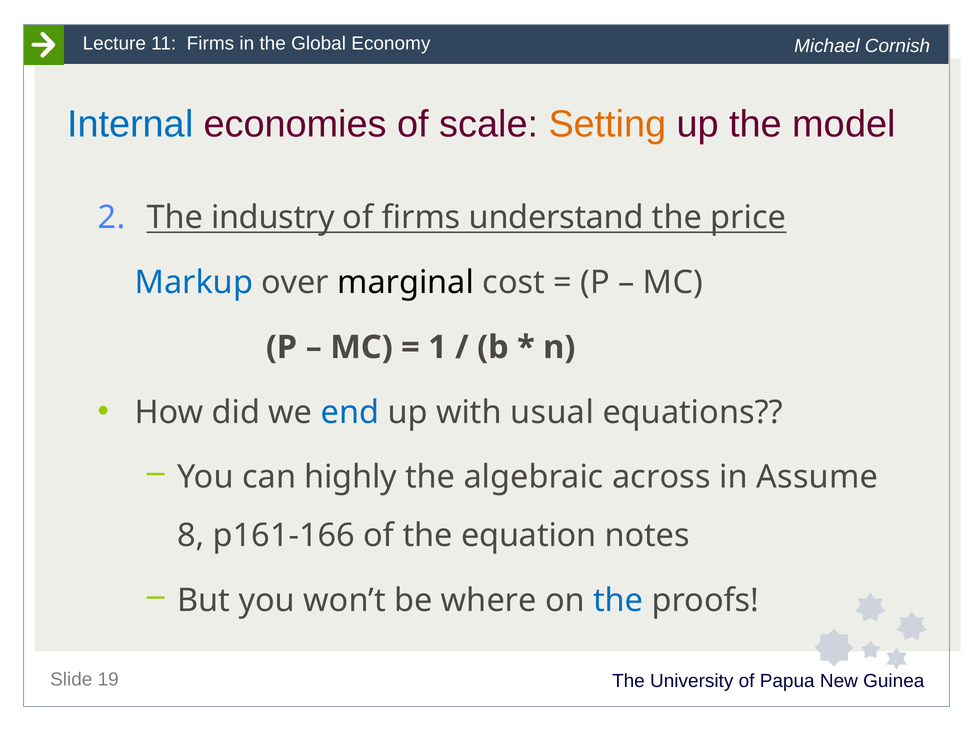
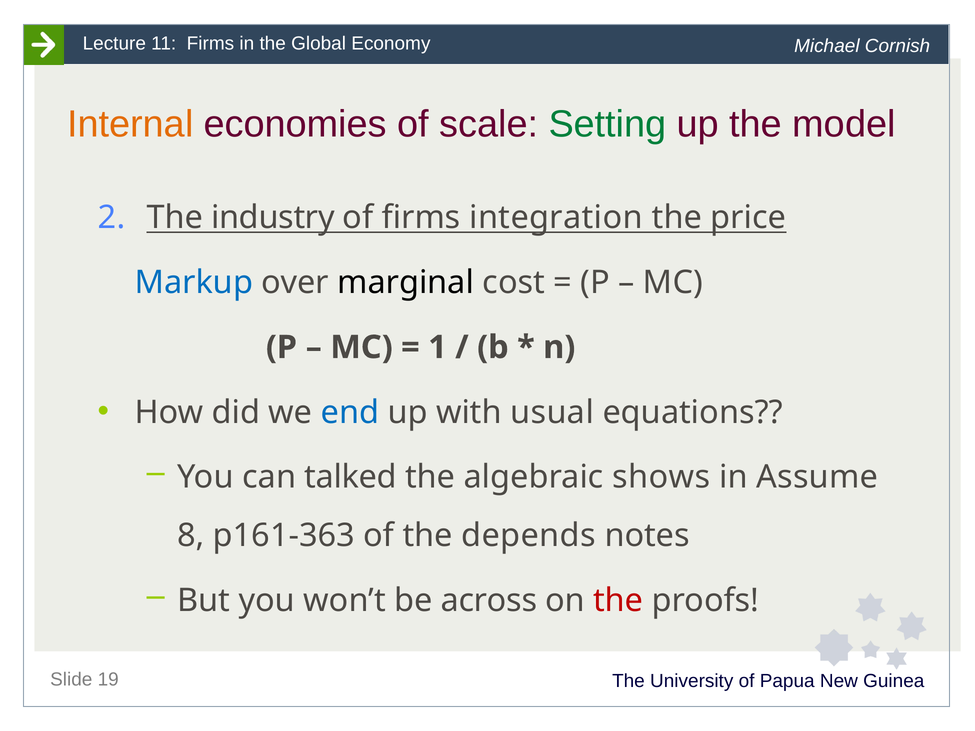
Internal colour: blue -> orange (130, 125)
Setting colour: orange -> green (607, 125)
understand: understand -> integration (556, 217)
highly: highly -> talked (351, 477)
across: across -> shows (661, 477)
p161-166: p161-166 -> p161-363 (284, 536)
equation: equation -> depends (528, 536)
where: where -> across (489, 601)
the colour: blue -> red (618, 601)
